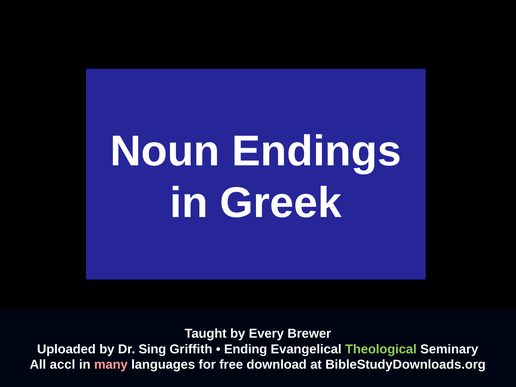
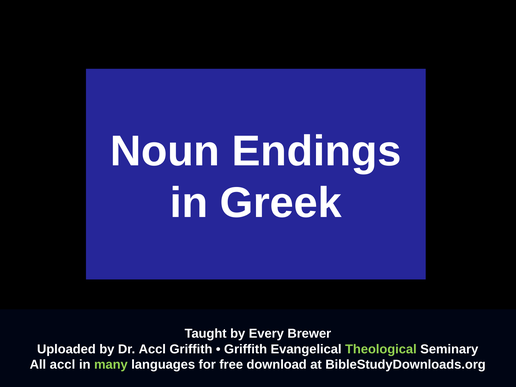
Dr Sing: Sing -> Accl (152, 349)
Ending: Ending -> Griffith (246, 349)
many colour: pink -> light green (111, 365)
